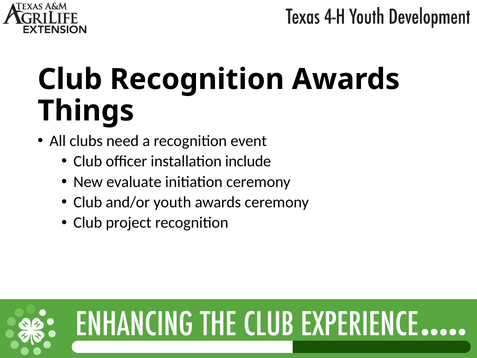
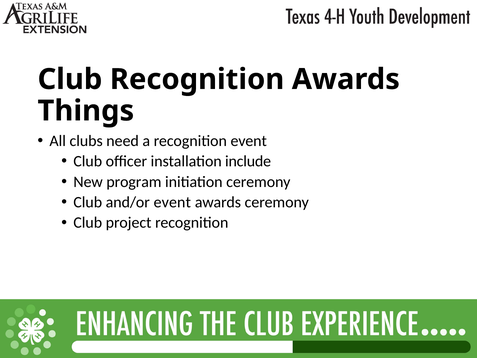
evaluate: evaluate -> program (134, 182)
and/or youth: youth -> event (172, 202)
